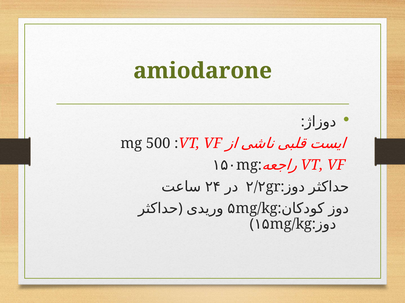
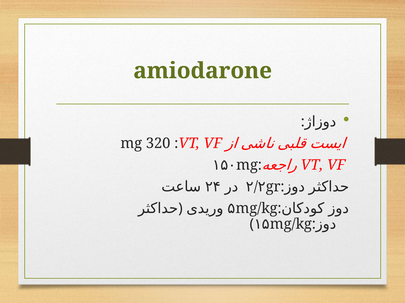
500: 500 -> 320 (158, 144)
